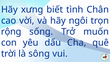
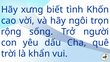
Chân: Chân -> Khốn (98, 10)
muốn: muốn -> người (96, 32)
sông: sông -> khẩn (39, 54)
